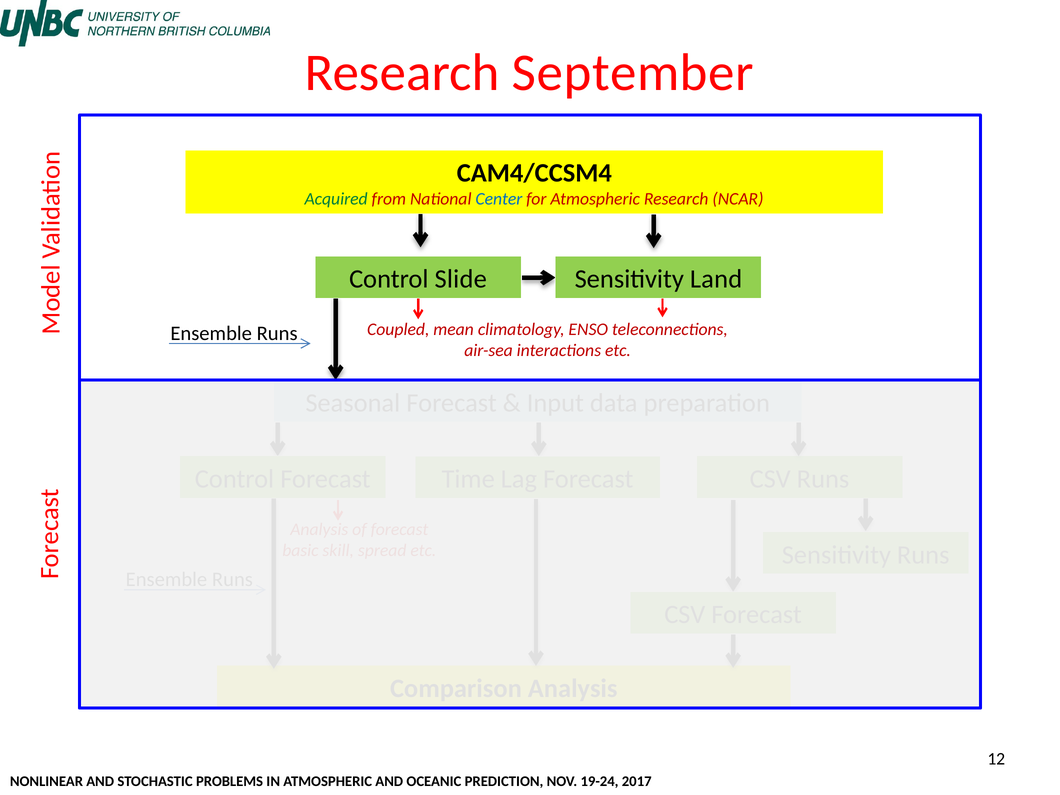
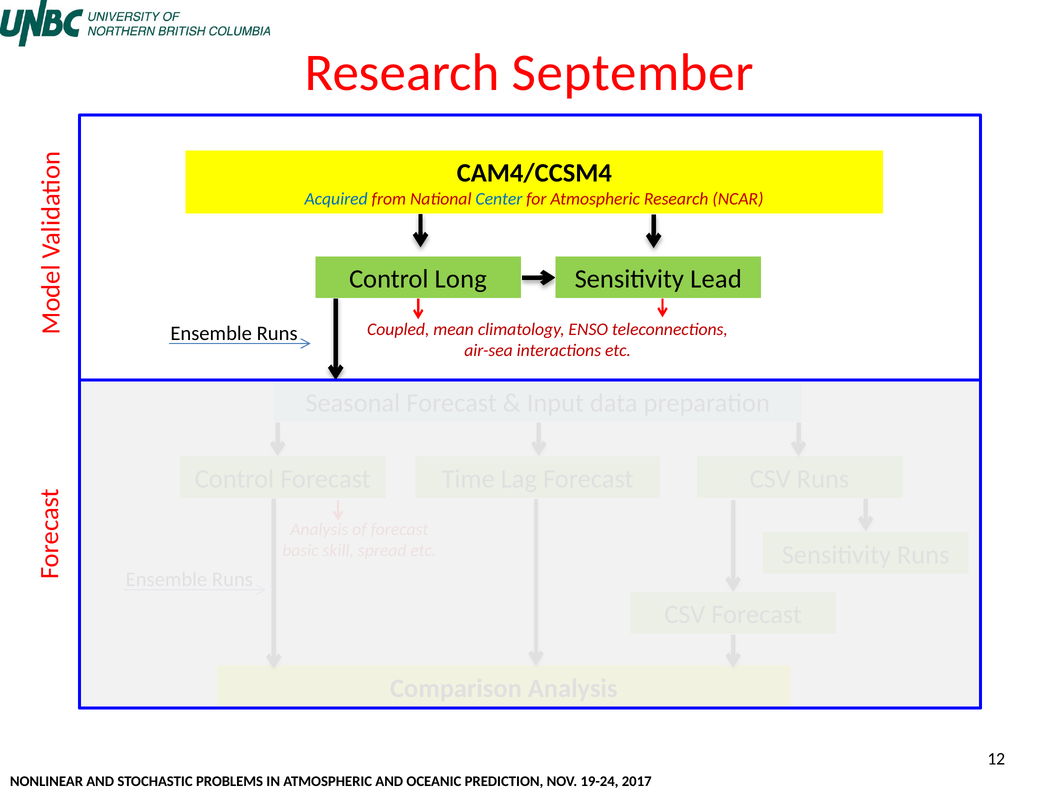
Acquired colour: green -> blue (336, 199)
Slide: Slide -> Long (461, 279)
Land: Land -> Lead (716, 279)
